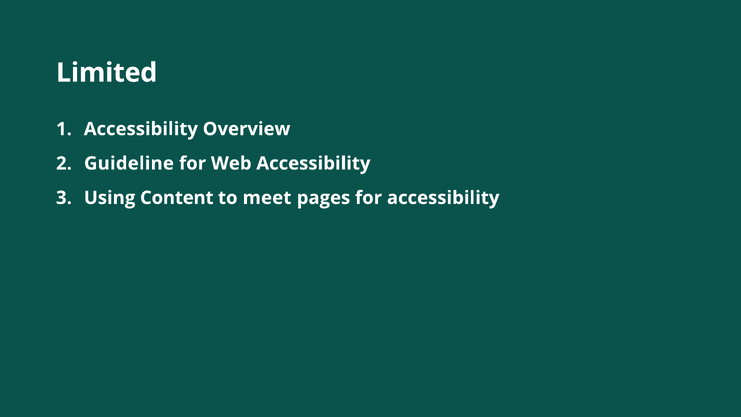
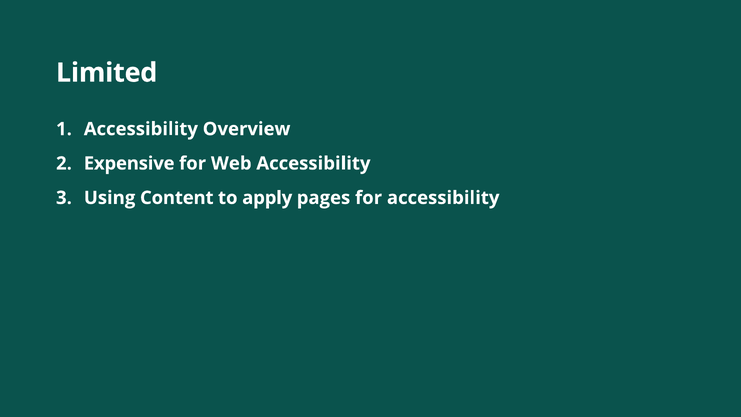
Guideline: Guideline -> Expensive (129, 163)
meet: meet -> apply (267, 198)
